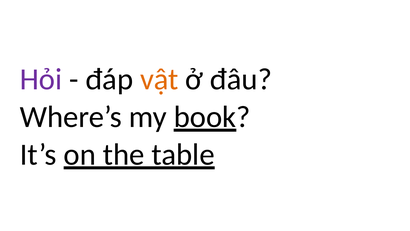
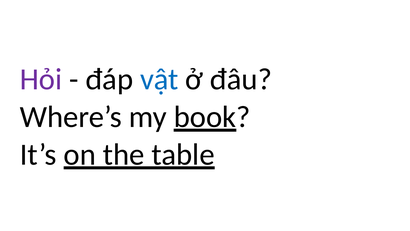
vật colour: orange -> blue (159, 79)
